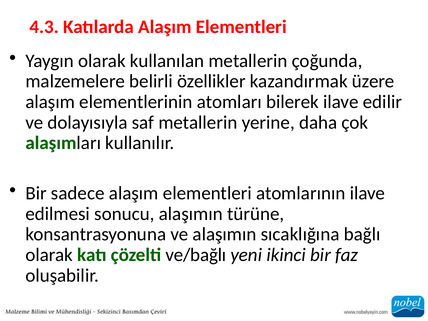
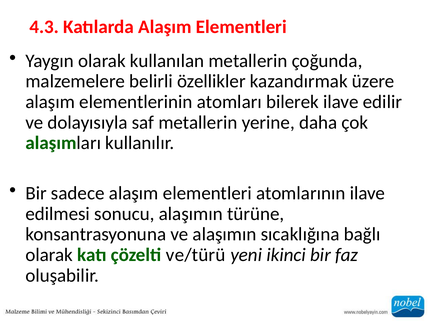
ve/bağlı: ve/bağlı -> ve/türü (196, 255)
